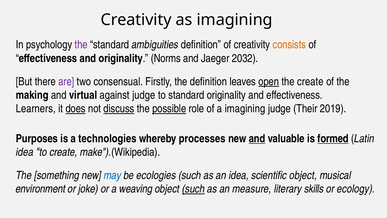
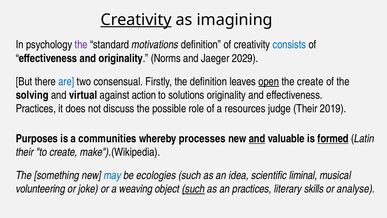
Creativity underline: none -> present (136, 20)
ambiguities: ambiguities -> motivations (155, 45)
consists colour: orange -> blue (289, 45)
2032: 2032 -> 2029 (245, 58)
are colour: purple -> blue (66, 81)
making: making -> solving (32, 95)
against judge: judge -> action (144, 95)
to standard: standard -> solutions (186, 95)
Learners: Learners -> Practices (36, 109)
does underline: present -> none (76, 109)
discuss underline: present -> none (119, 109)
possible underline: present -> none (169, 109)
a imagining: imagining -> resources (245, 109)
technologies: technologies -> communities (107, 138)
idea: idea -> their (25, 152)
scientific object: object -> liminal (303, 175)
environment: environment -> volunteering (40, 189)
an measure: measure -> practices (252, 189)
ecology: ecology -> analyse (356, 189)
